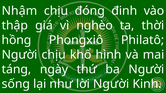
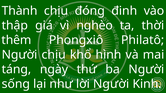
Nhậm: Nhậm -> Thành (20, 11)
hồng: hồng -> thêm (16, 40)
